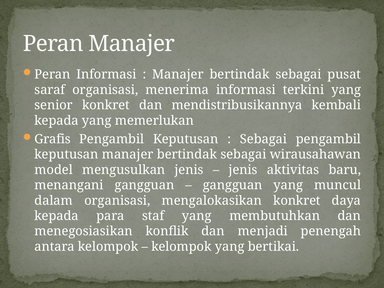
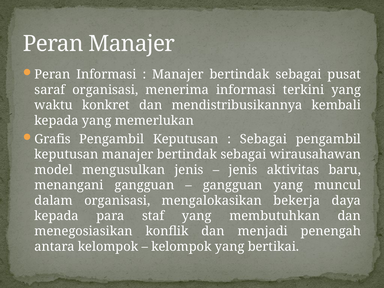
senior: senior -> waktu (54, 105)
mengalokasikan konkret: konkret -> bekerja (297, 201)
